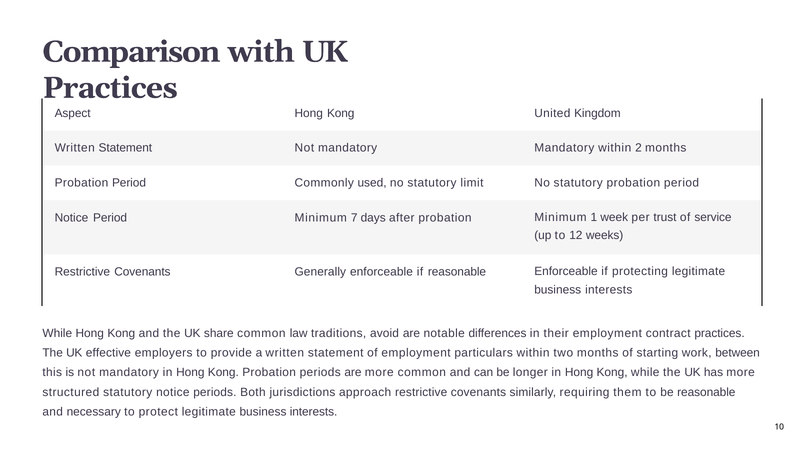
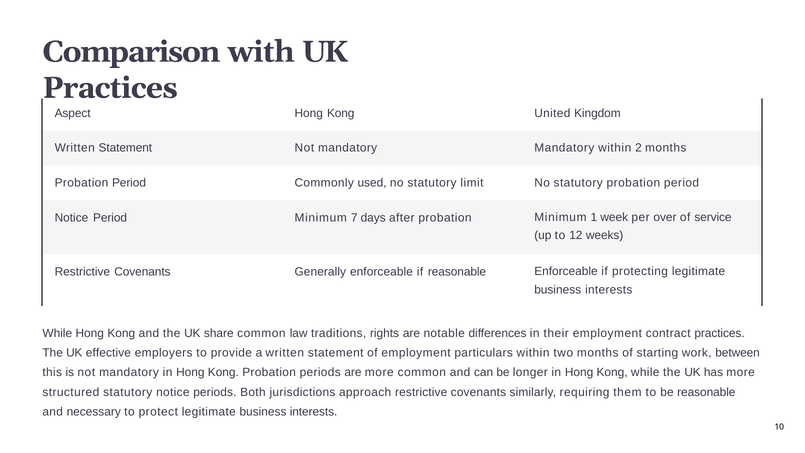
trust: trust -> over (665, 217)
avoid: avoid -> rights (385, 333)
